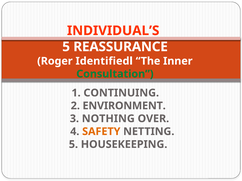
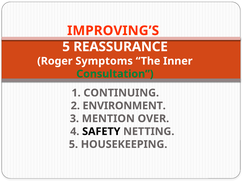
INDIVIDUAL’S: INDIVIDUAL’S -> IMPROVING’S (113, 31)
Identifiedl: Identifiedl -> Symptoms (104, 61)
NOTHING: NOTHING -> MENTION (108, 119)
SAFETY colour: orange -> black (101, 132)
